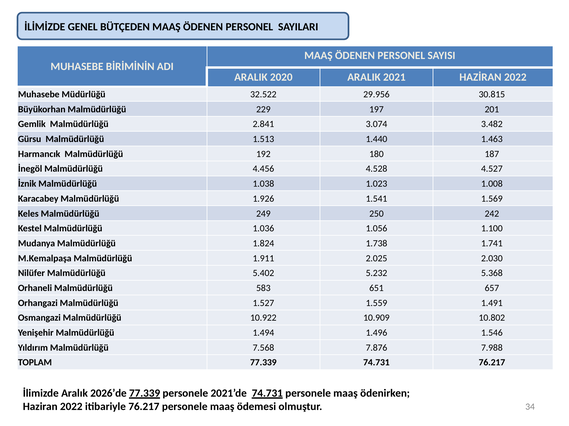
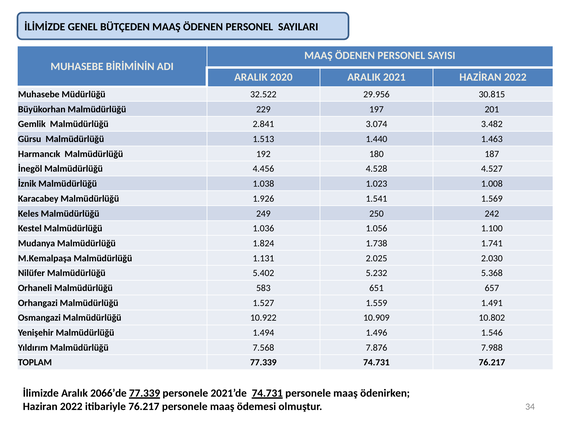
1.911: 1.911 -> 1.131 (263, 259)
2026’de: 2026’de -> 2066’de (108, 394)
